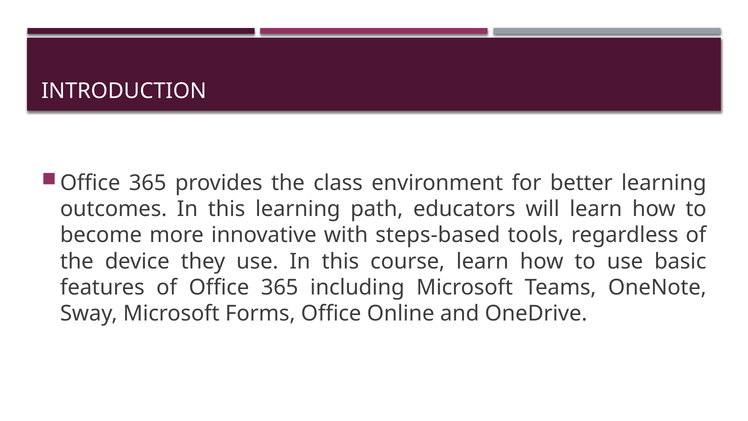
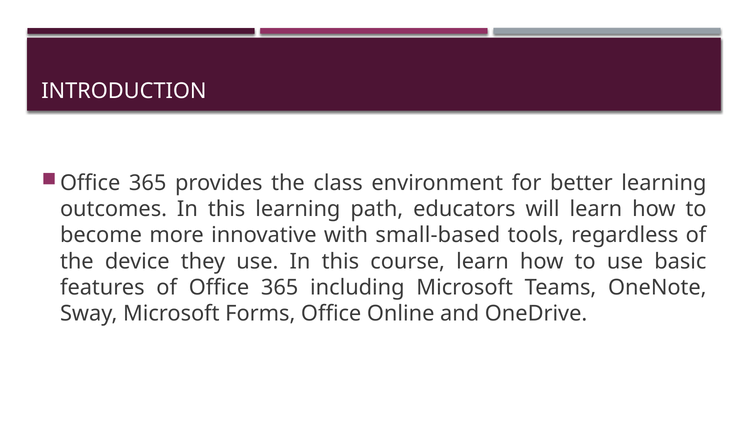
steps-based: steps-based -> small-based (438, 235)
